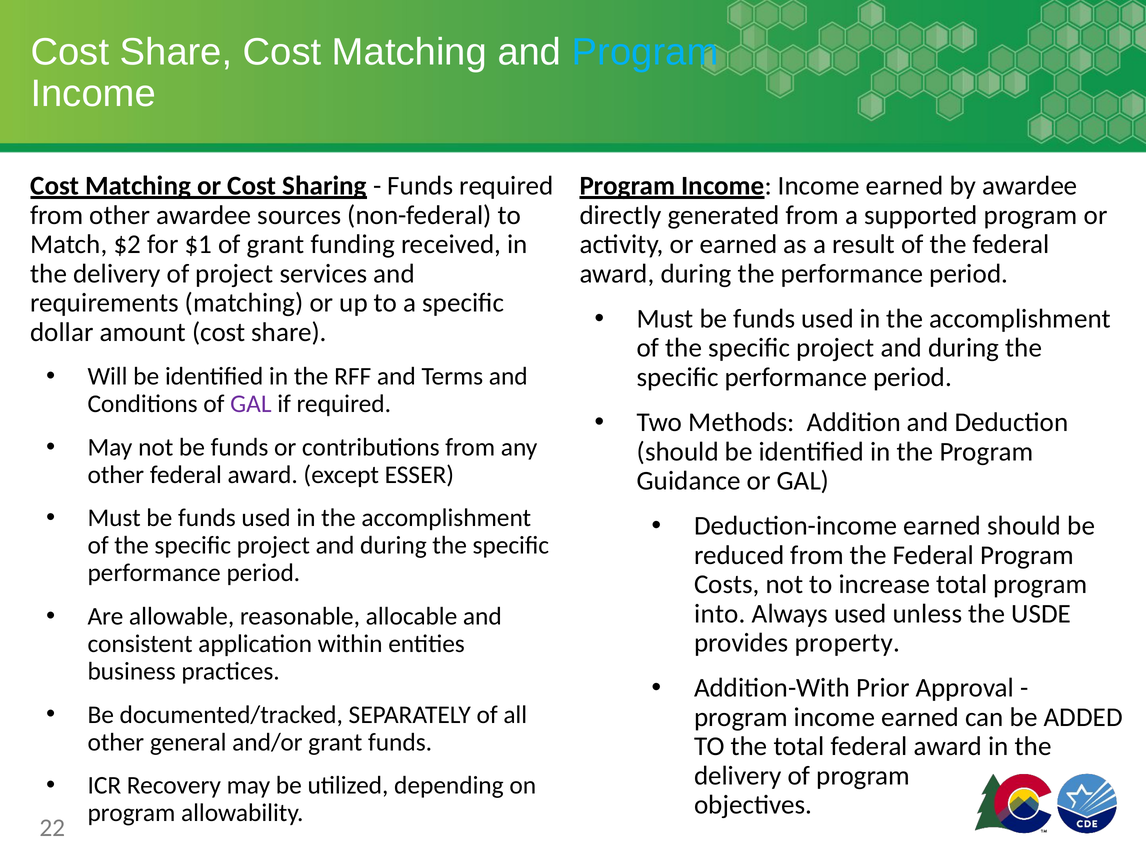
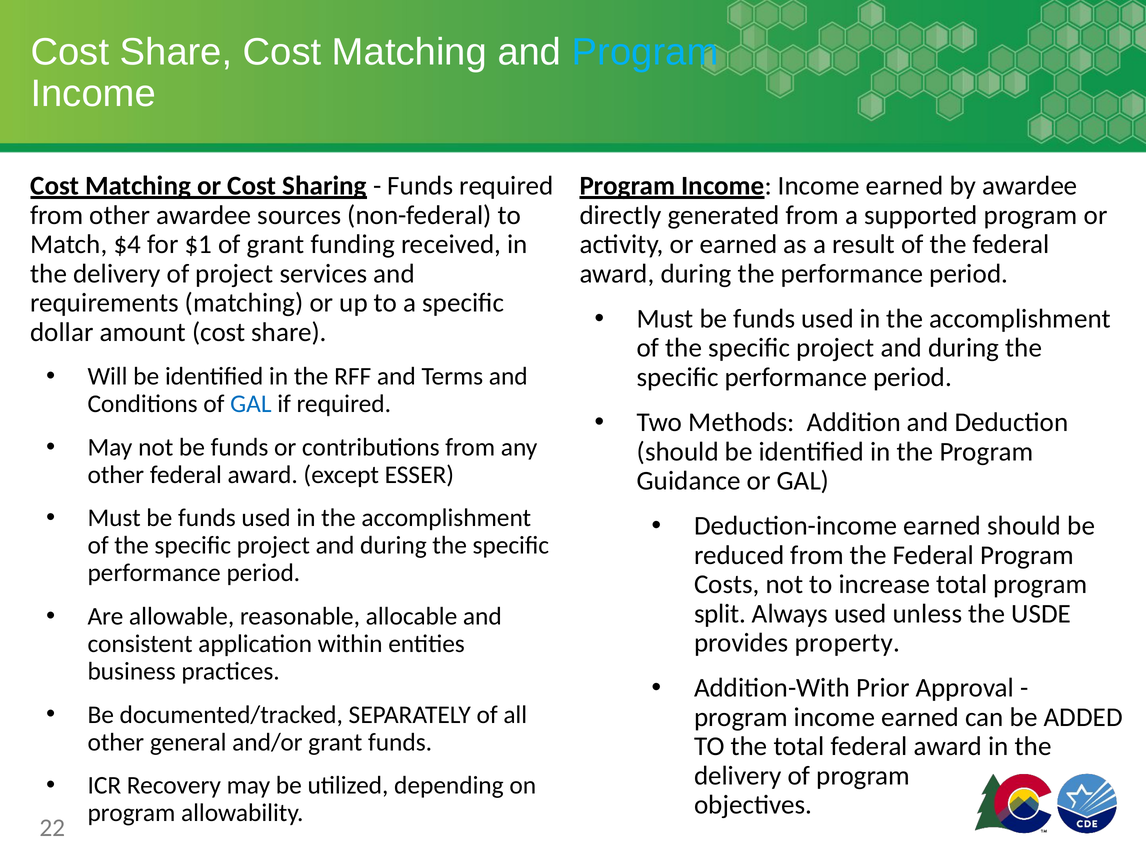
$2: $2 -> $4 (127, 245)
GAL colour: purple -> blue (251, 404)
into: into -> split (720, 614)
